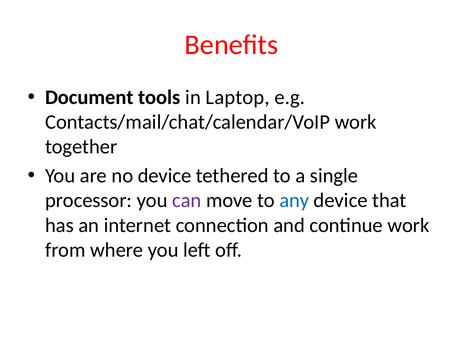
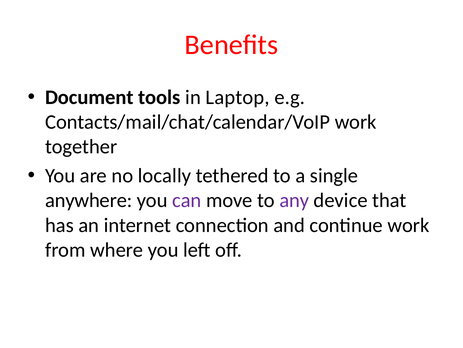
no device: device -> locally (164, 175)
processor: processor -> anywhere (89, 200)
any colour: blue -> purple (294, 200)
